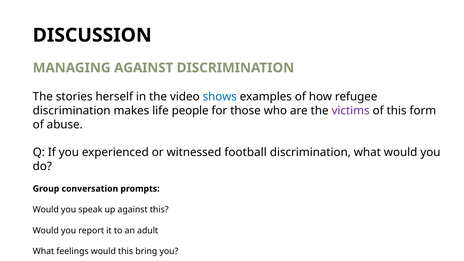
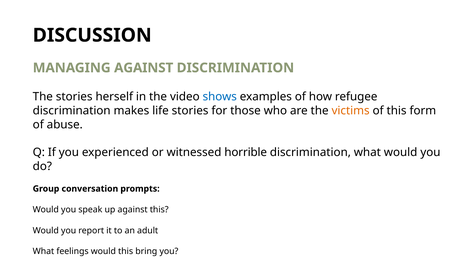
life people: people -> stories (190, 111)
victims colour: purple -> orange (351, 111)
football: football -> horrible (246, 152)
